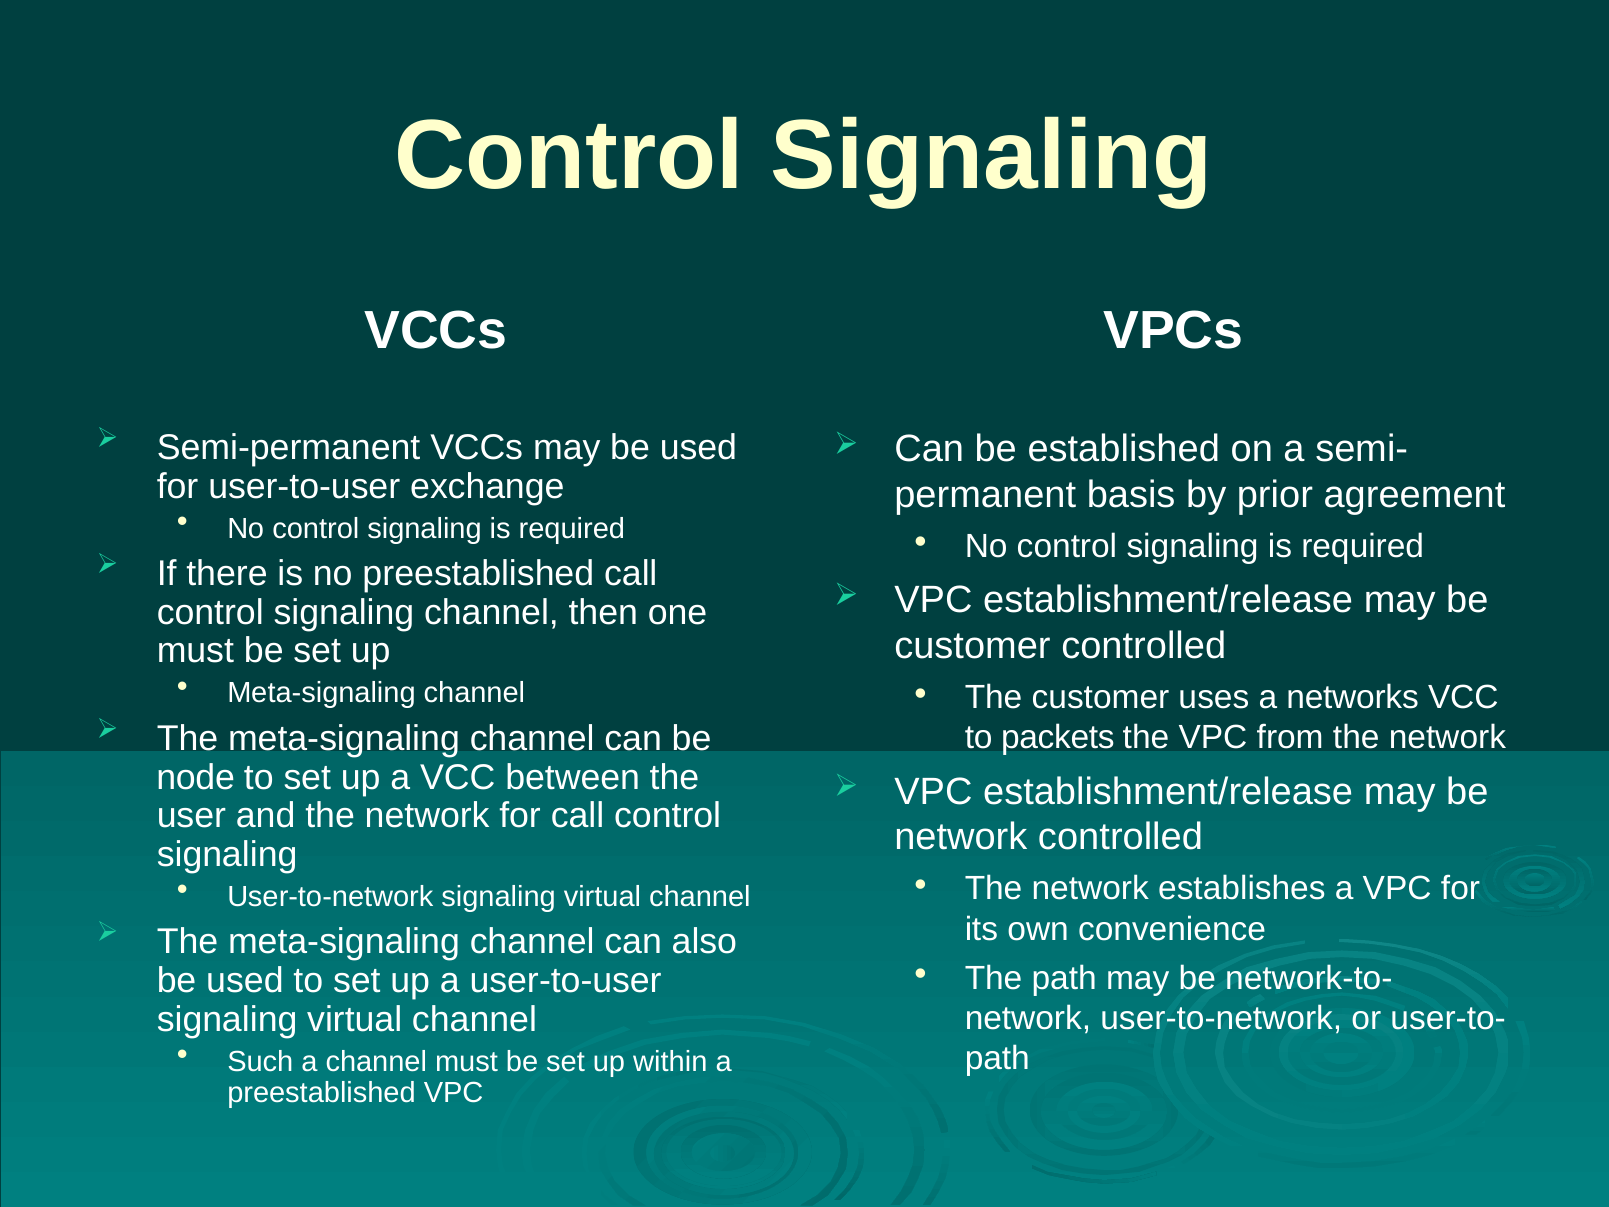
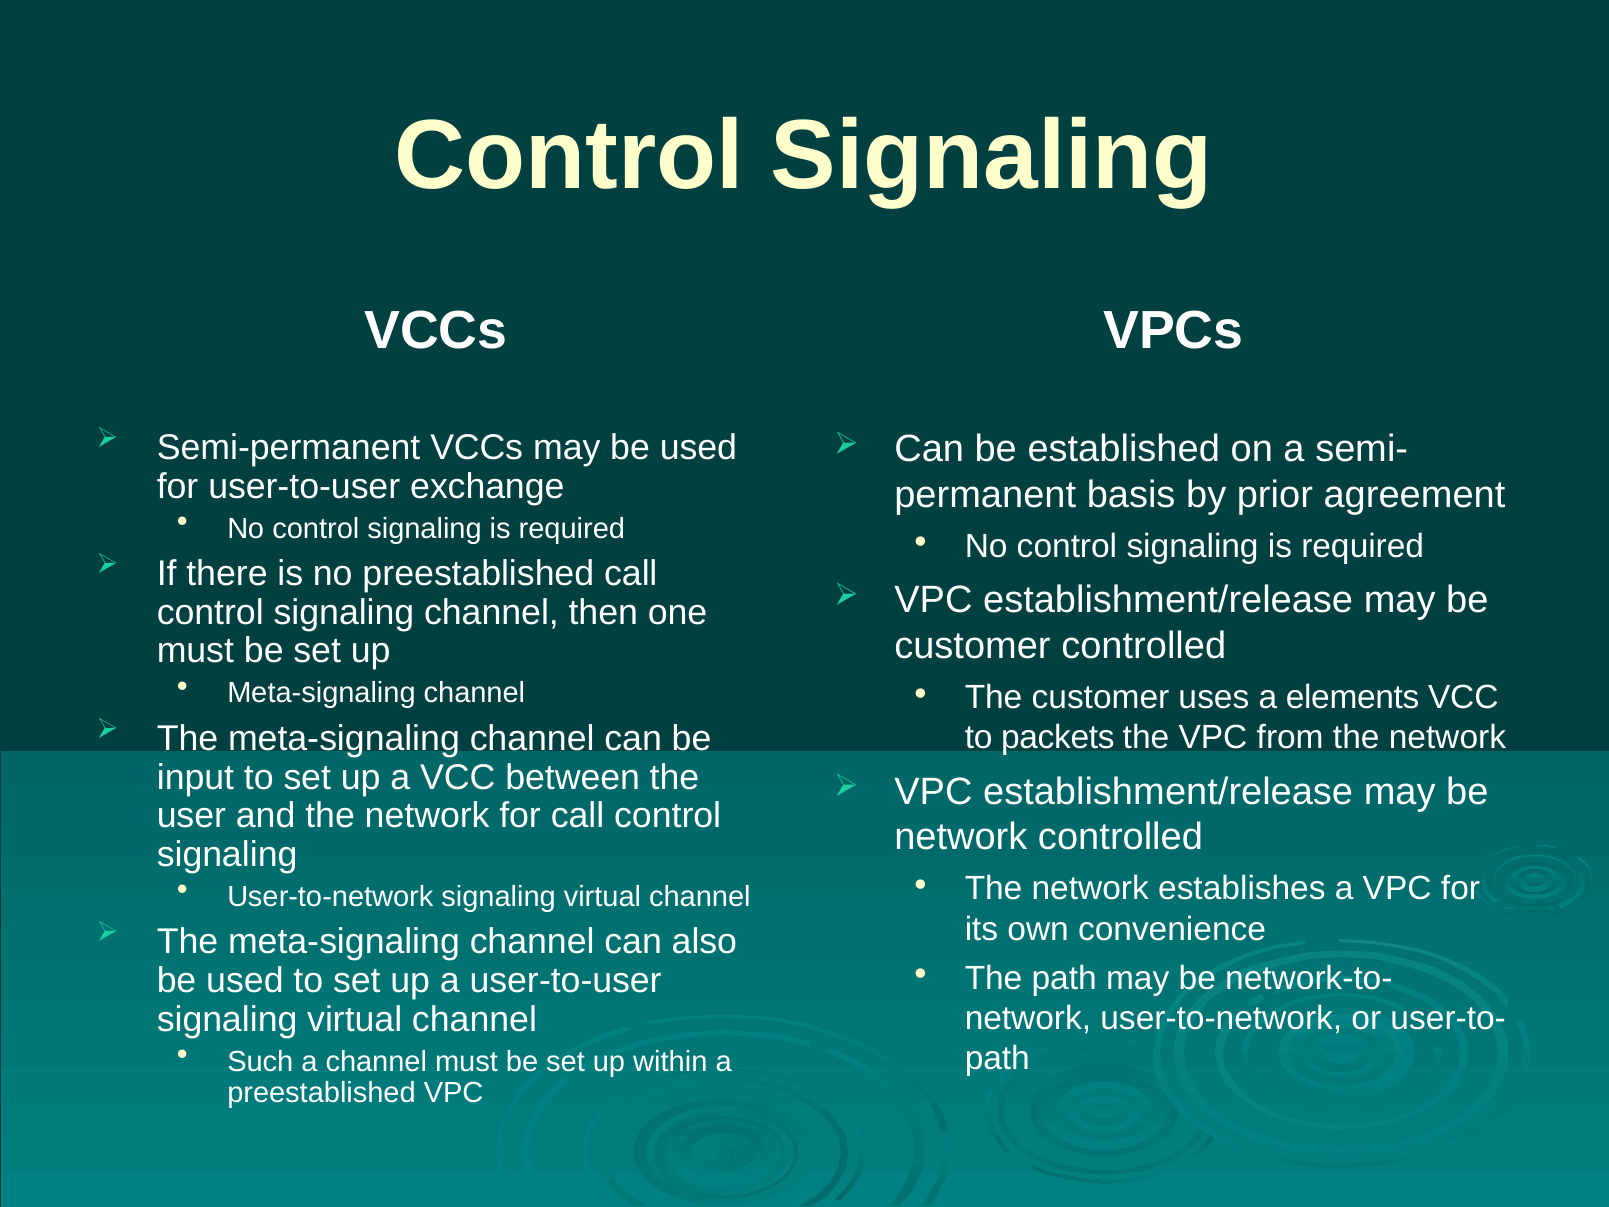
networks: networks -> elements (1353, 697)
node: node -> input (196, 777)
